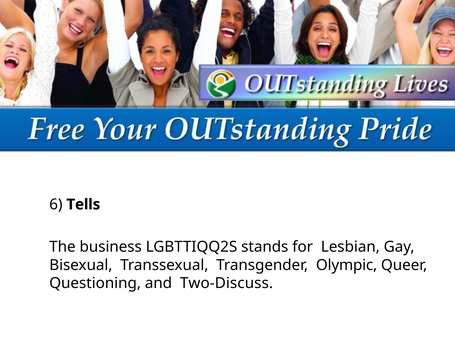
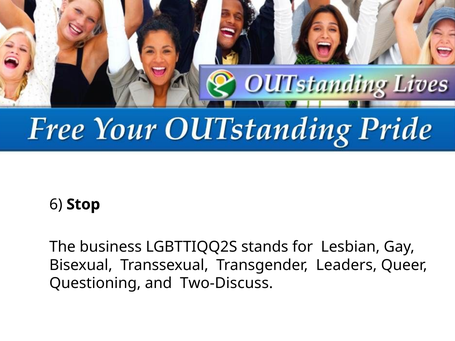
Tells: Tells -> Stop (83, 205)
Olympic: Olympic -> Leaders (346, 265)
